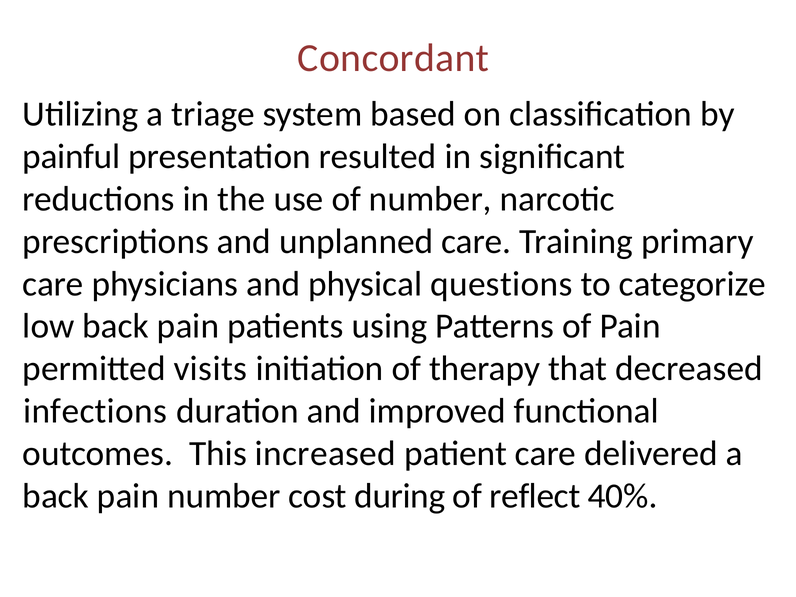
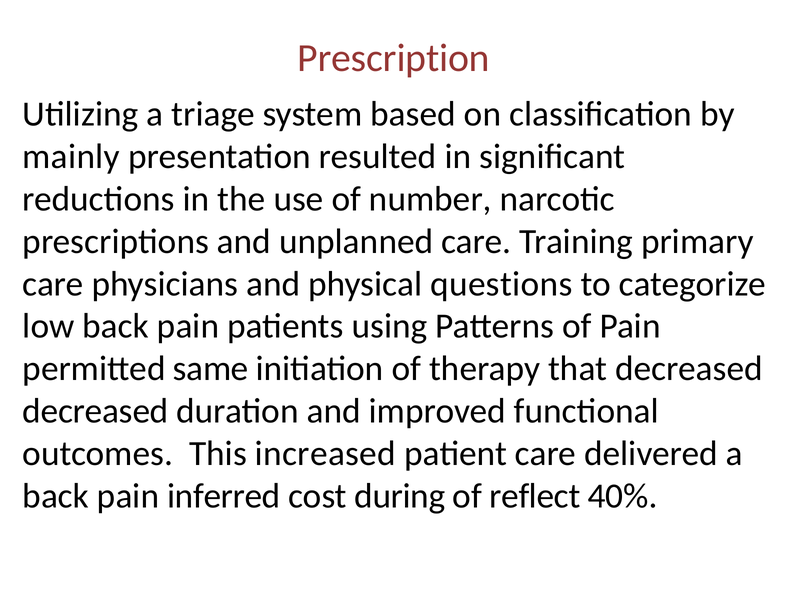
Concordant: Concordant -> Prescription (394, 58)
painful: painful -> mainly (71, 156)
visits: visits -> same (211, 369)
infections: infections -> decreased (95, 411)
pain number: number -> inferred (224, 496)
